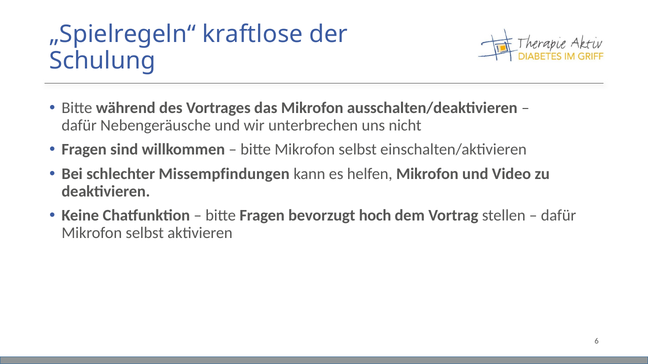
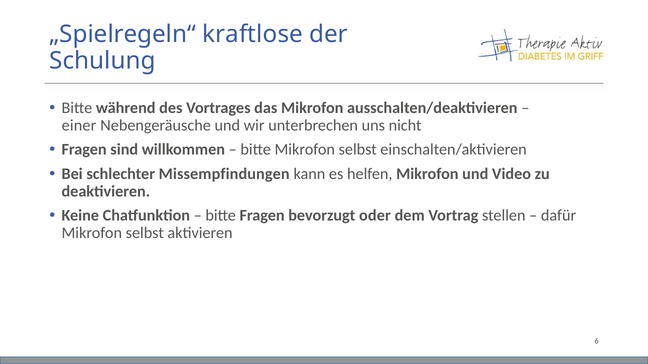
dafür: dafür -> einer (79, 126)
hoch: hoch -> oder (375, 216)
